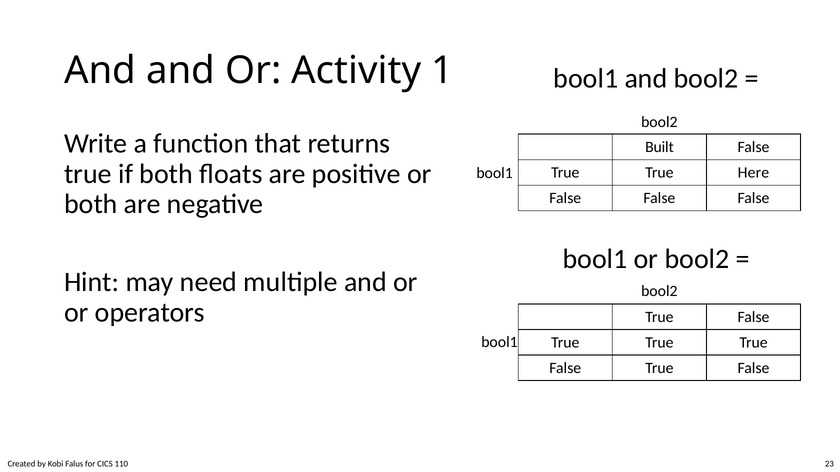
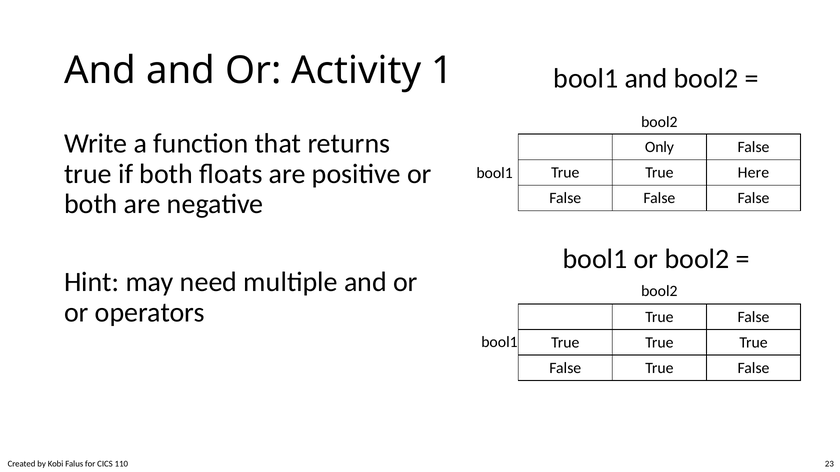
Built: Built -> Only (659, 147)
